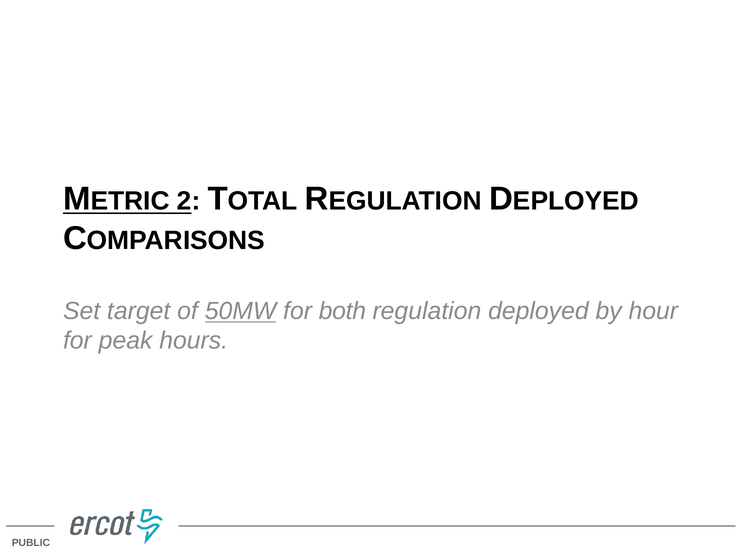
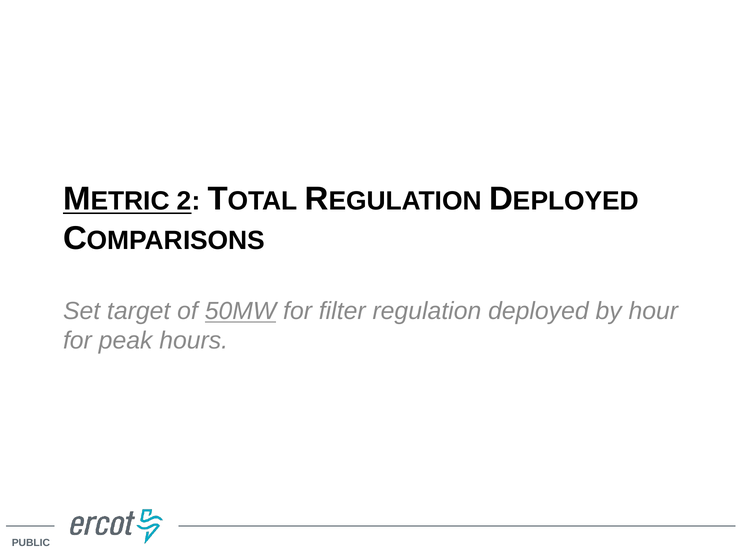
both: both -> filter (342, 311)
